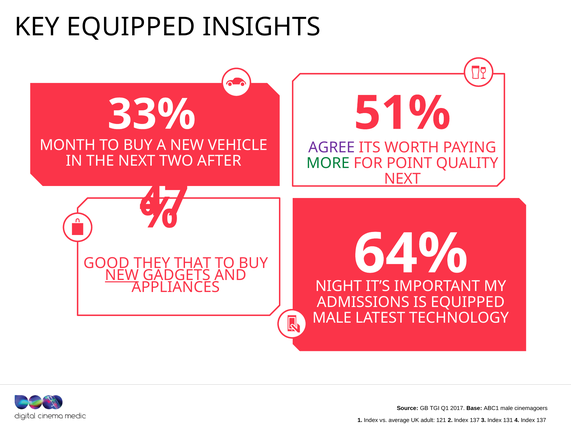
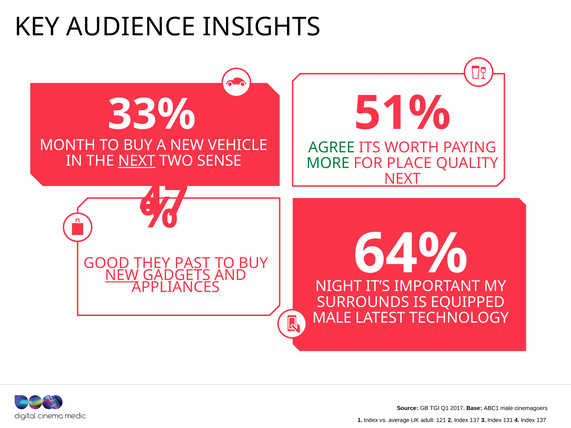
KEY EQUIPPED: EQUIPPED -> AUDIENCE (131, 27)
AGREE colour: purple -> green (332, 147)
NEXT underline: none -> present (137, 161)
AFTER: AFTER -> SENSE (219, 161)
POINT: POINT -> PLACE (409, 163)
THAT: THAT -> PAST (192, 263)
ADMISSIONS: ADMISSIONS -> SURROUNDS (363, 302)
